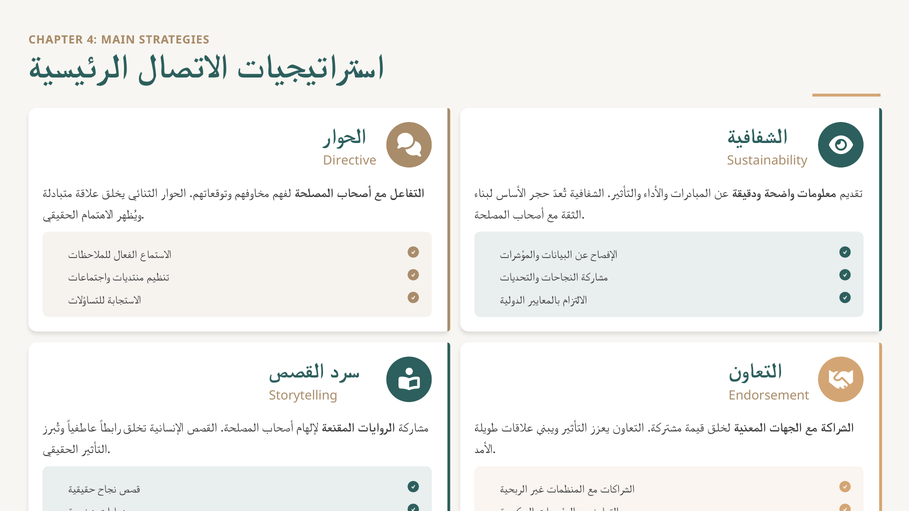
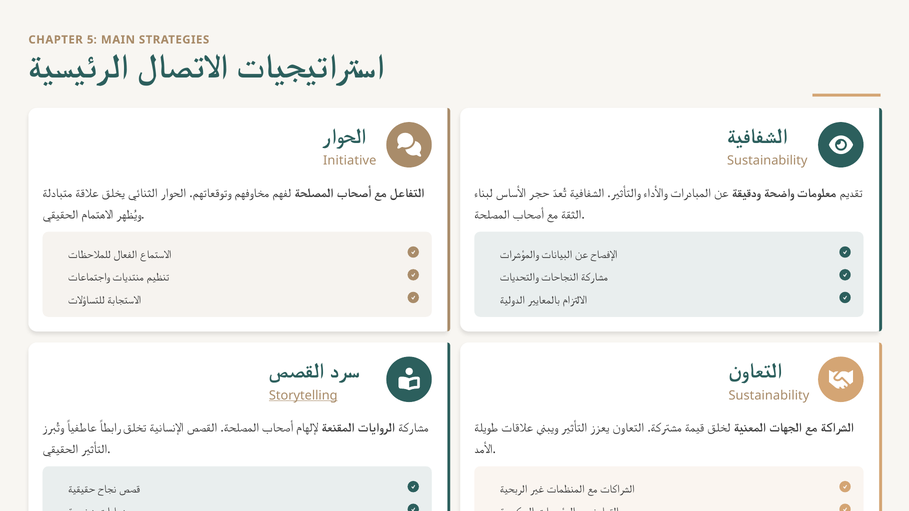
4: 4 -> 5 (92, 40)
Directive: Directive -> Initiative (350, 161)
Storytelling underline: none -> present (303, 396)
Endorsement: Endorsement -> Sustainability (769, 396)
